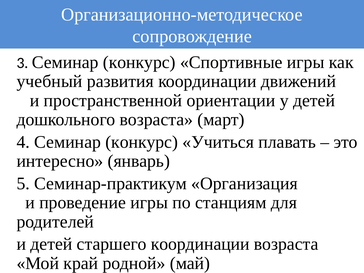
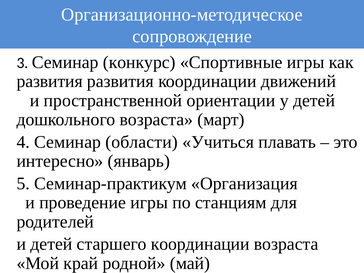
учебный: учебный -> развития (50, 81)
4 Семинар конкурс: конкурс -> области (142, 142)
